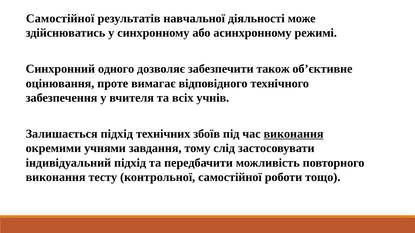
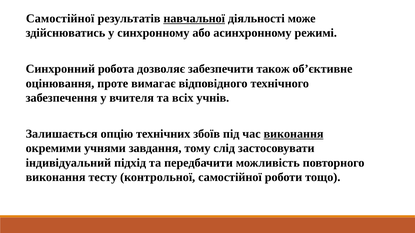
навчальної underline: none -> present (194, 18)
одного: одного -> робота (116, 69)
Залишається підхід: підхід -> опцію (117, 134)
